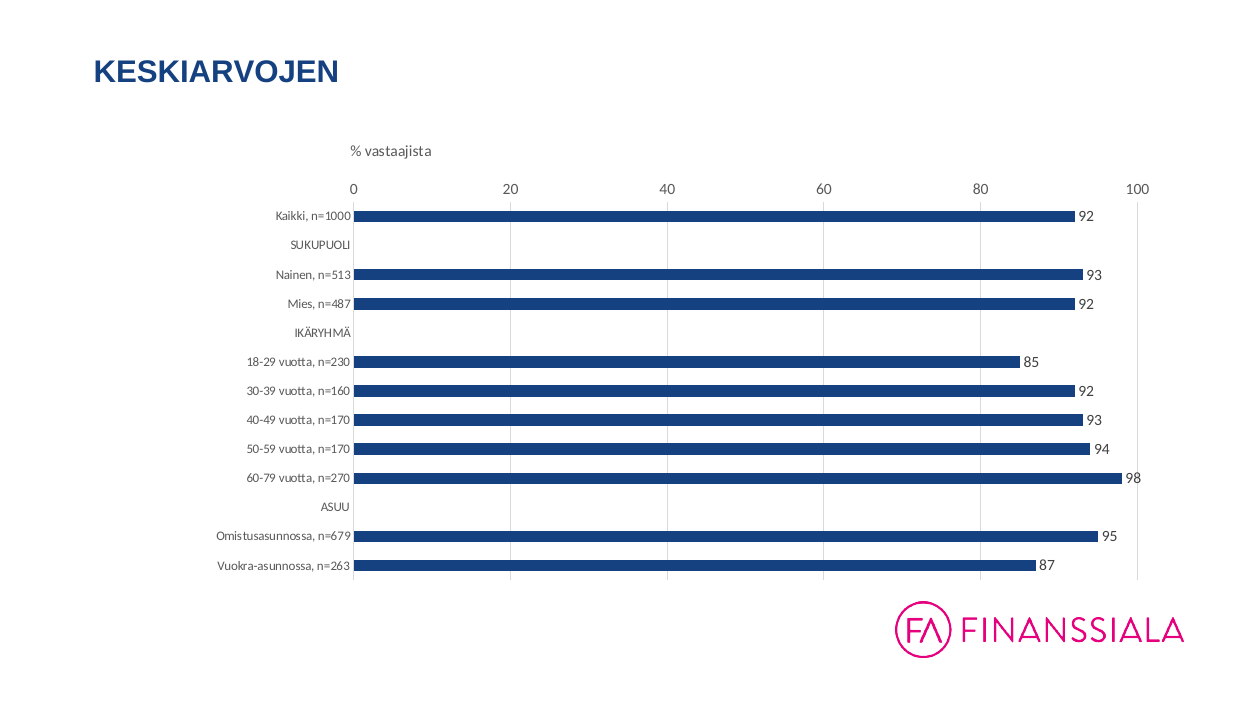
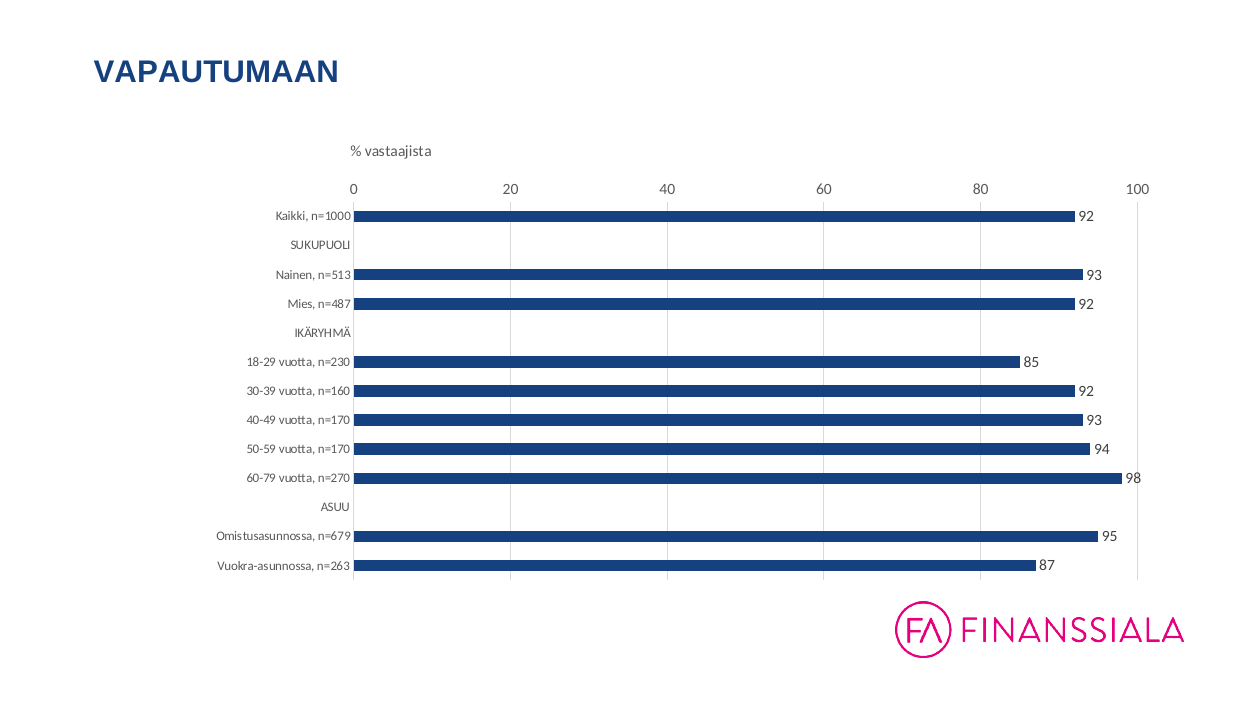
KESKIARVOJEN: KESKIARVOJEN -> VAPAUTUMAAN (216, 73)
